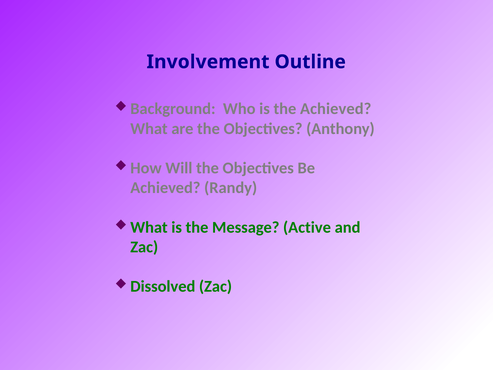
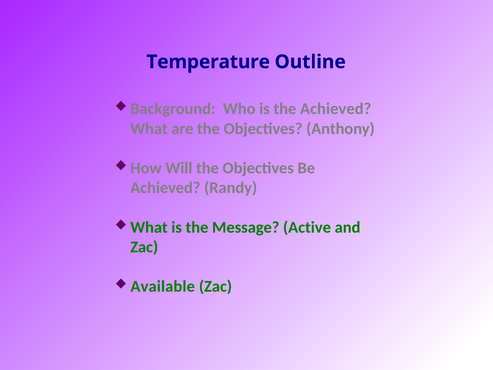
Involvement: Involvement -> Temperature (208, 62)
Dissolved: Dissolved -> Available (163, 286)
